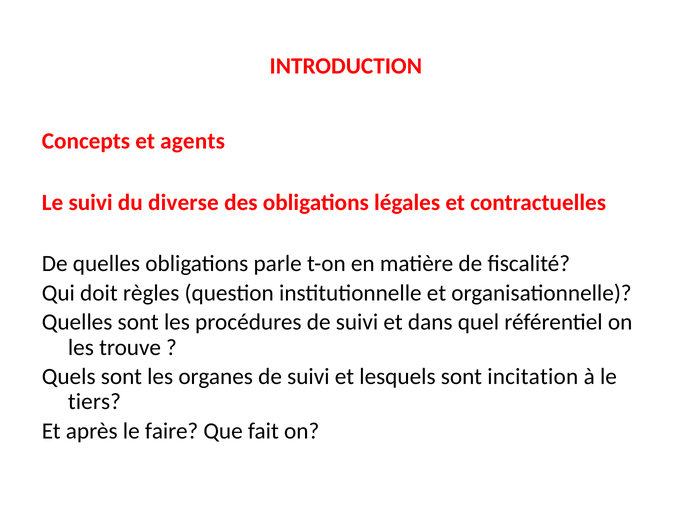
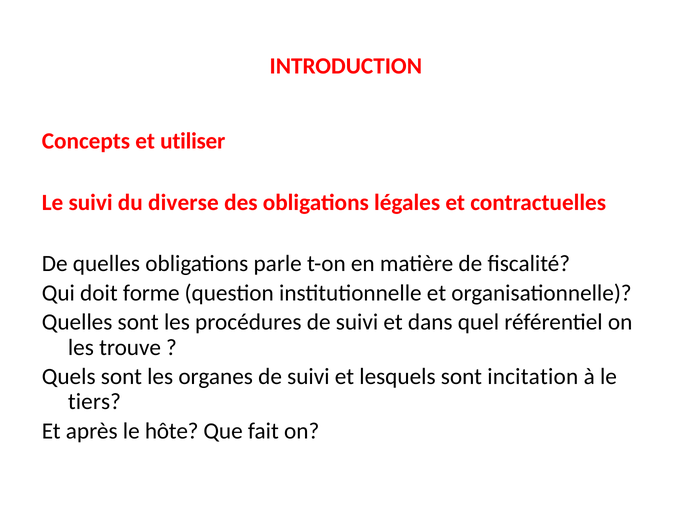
agents: agents -> utiliser (193, 141)
règles: règles -> forme (151, 293)
faire: faire -> hôte (172, 431)
